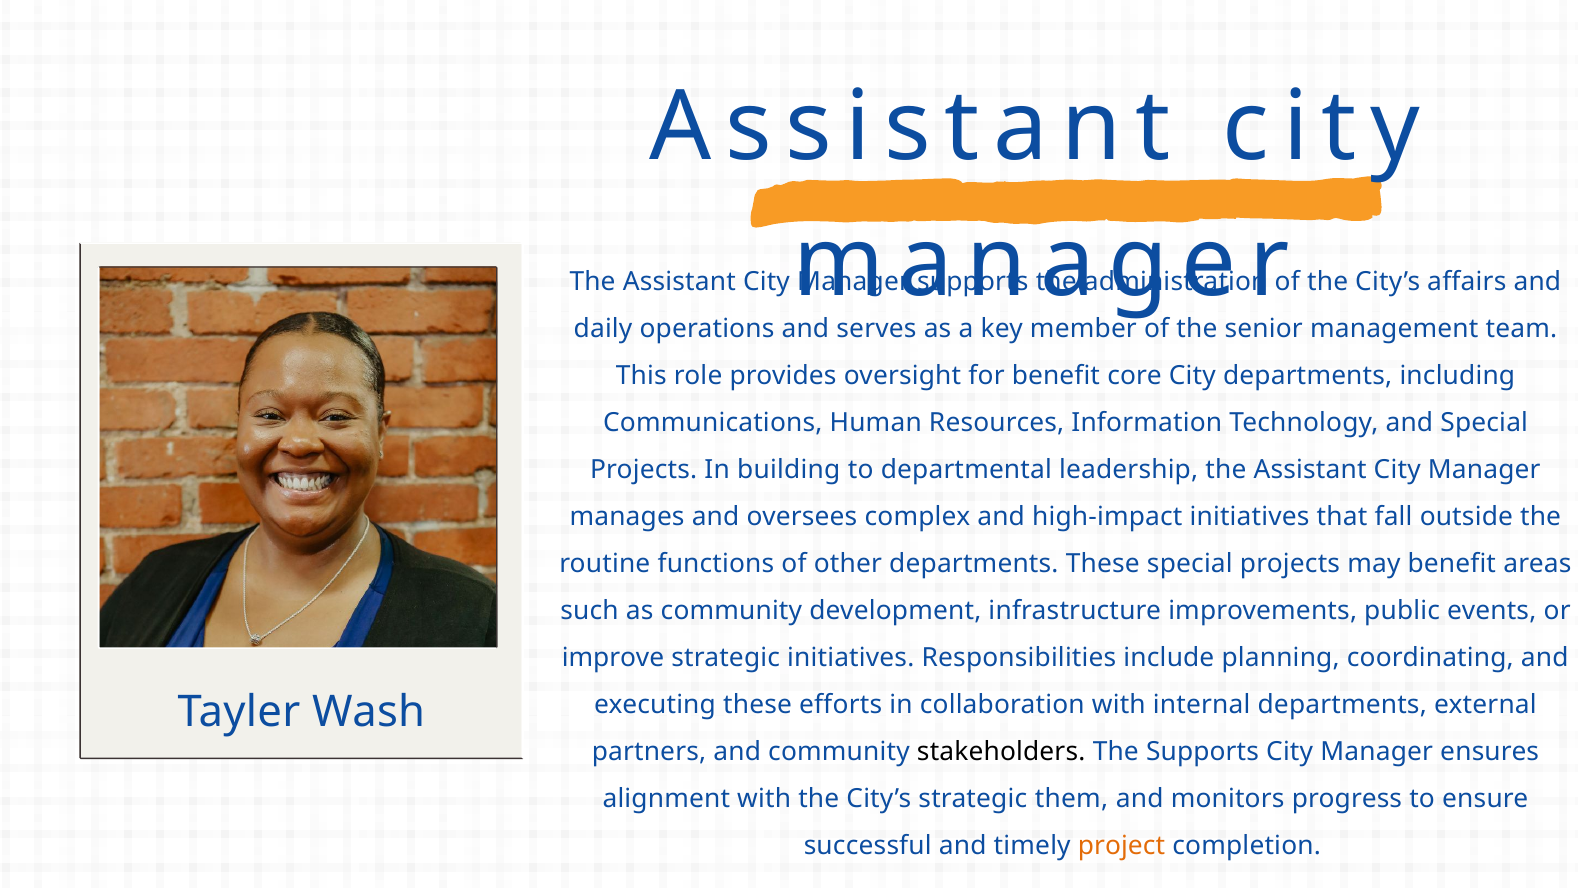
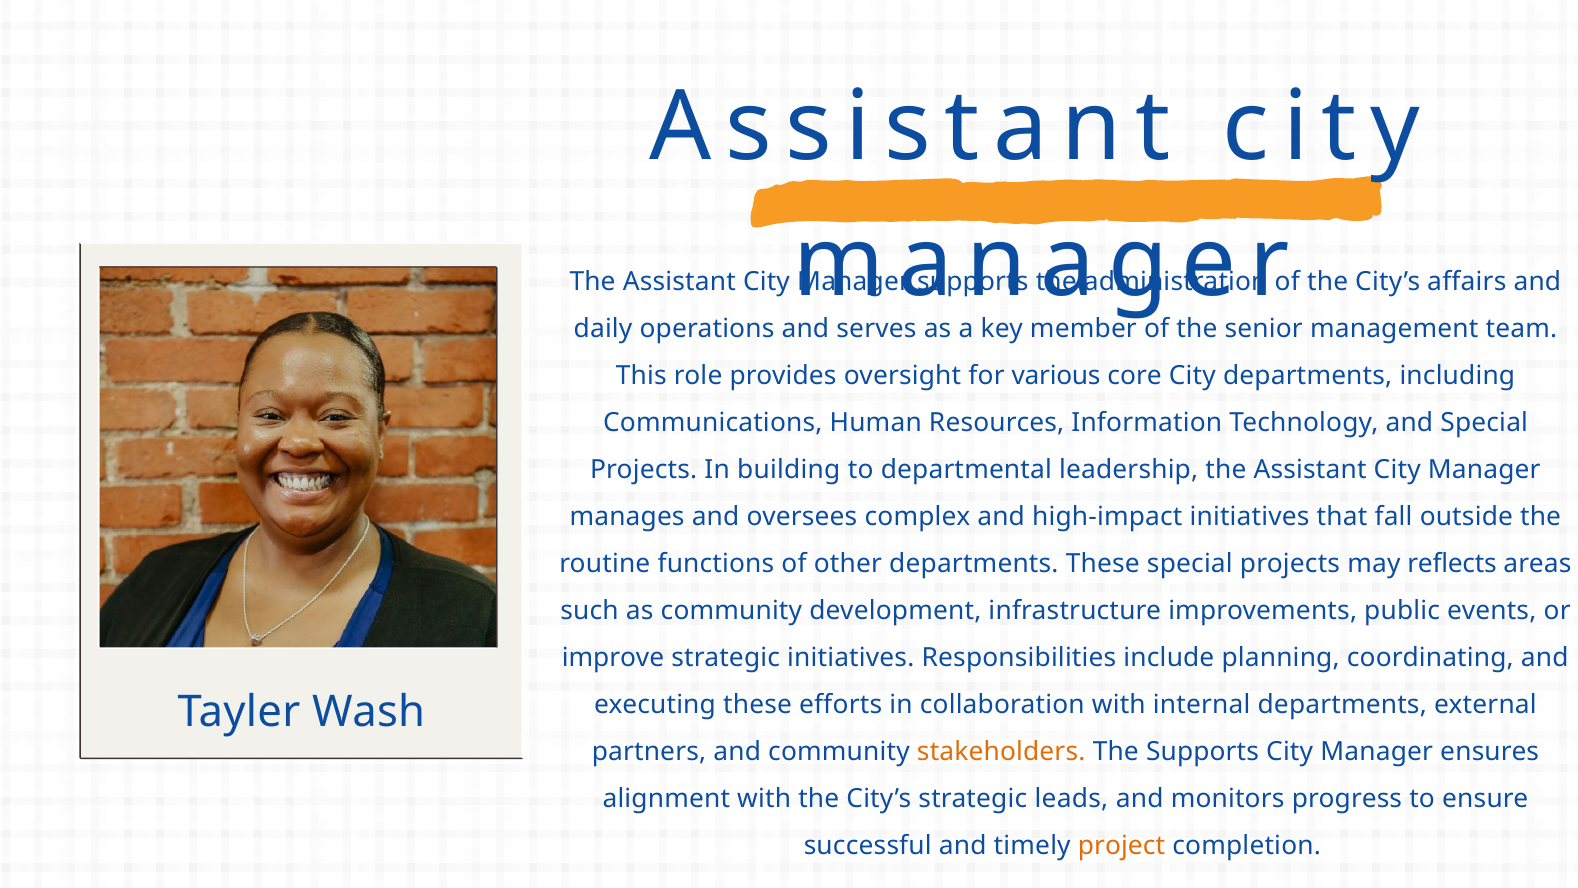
for benefit: benefit -> various (1056, 376)
may benefit: benefit -> reflects (1452, 564)
stakeholders colour: black -> orange (1001, 751)
them: them -> leads (1071, 798)
